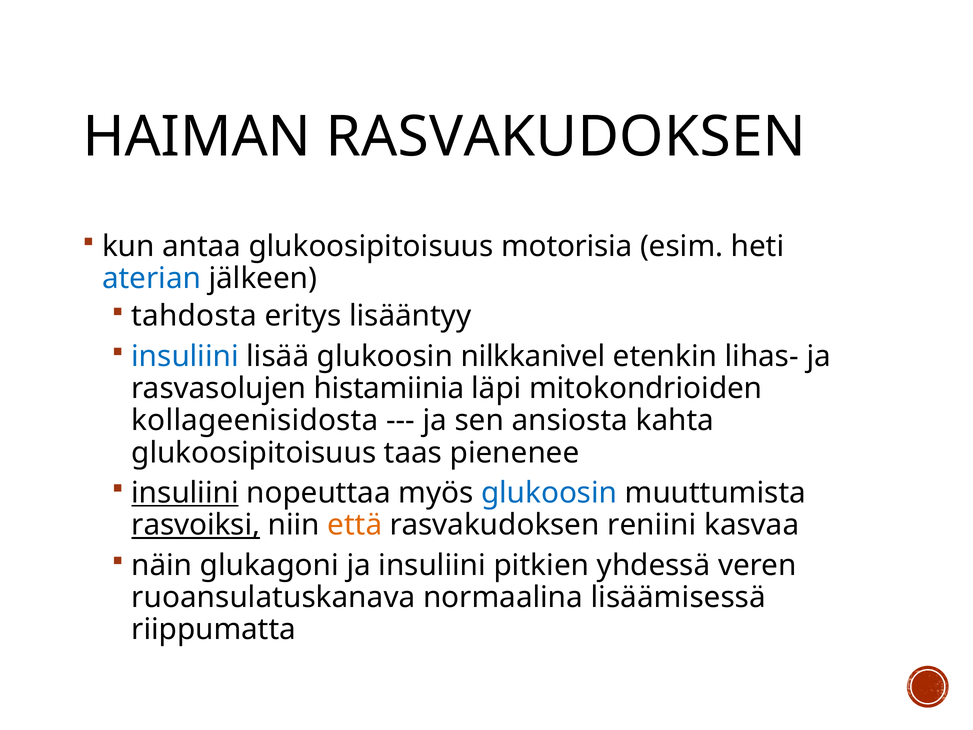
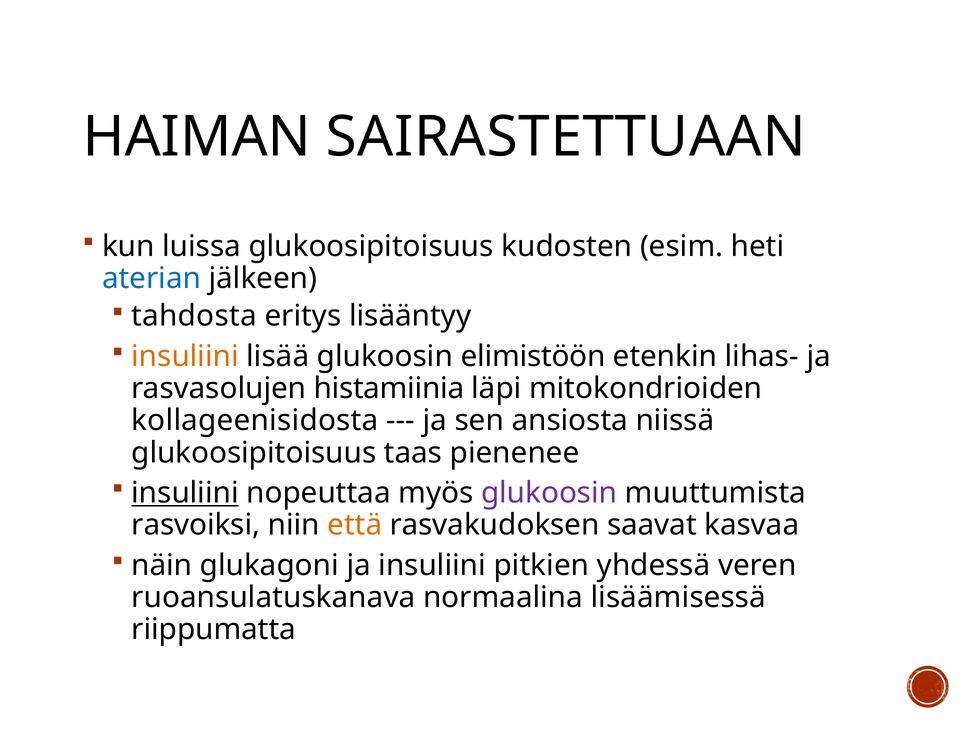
HAIMAN RASVAKUDOKSEN: RASVAKUDOKSEN -> SAIRASTETTUAAN (566, 137)
antaa: antaa -> luissa (202, 246)
motorisia: motorisia -> kudosten (567, 246)
insuliini colour: blue -> orange (185, 356)
nilkkanivel: nilkkanivel -> elimistöön (533, 356)
kahta: kahta -> niissä (675, 420)
glukoosin colour: blue -> purple (549, 493)
rasvoiksi underline: present -> none (196, 525)
reniini: reniini -> saavat (652, 525)
